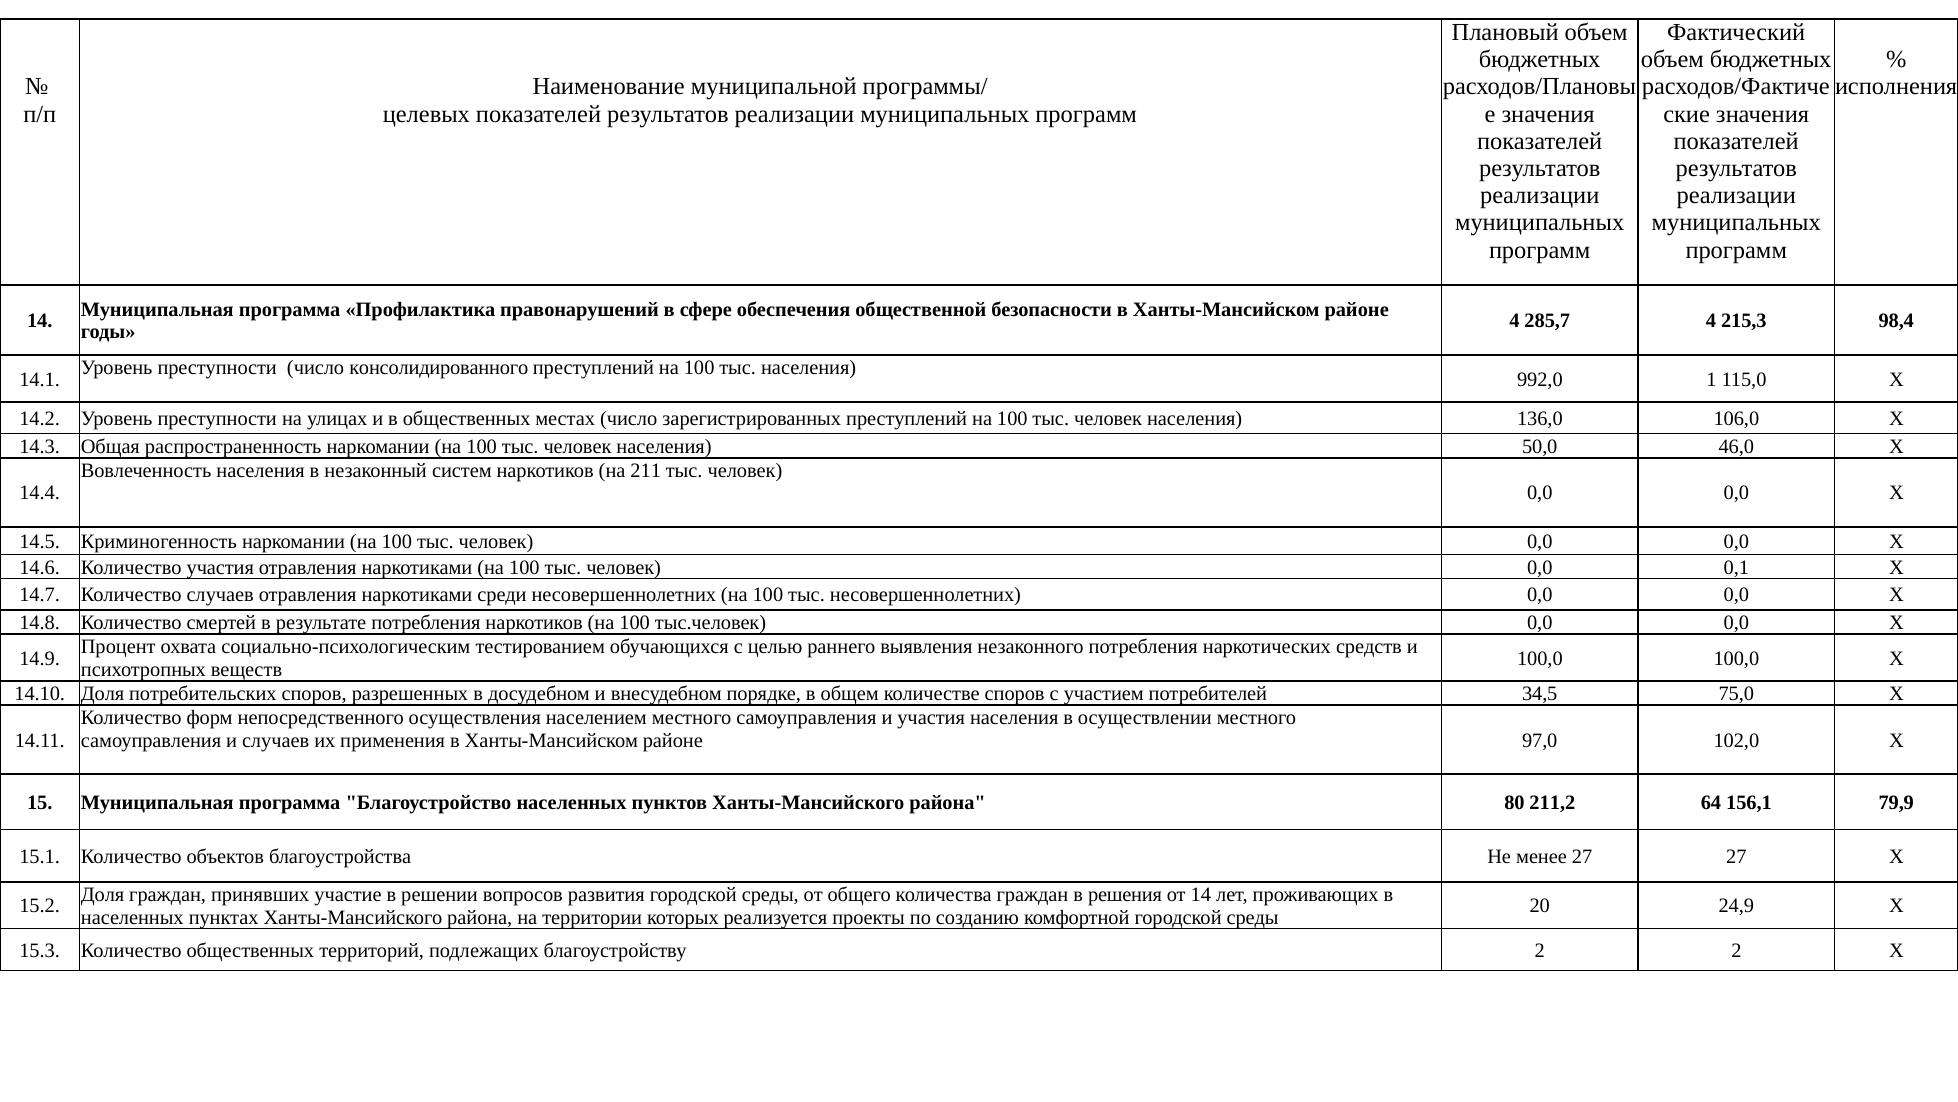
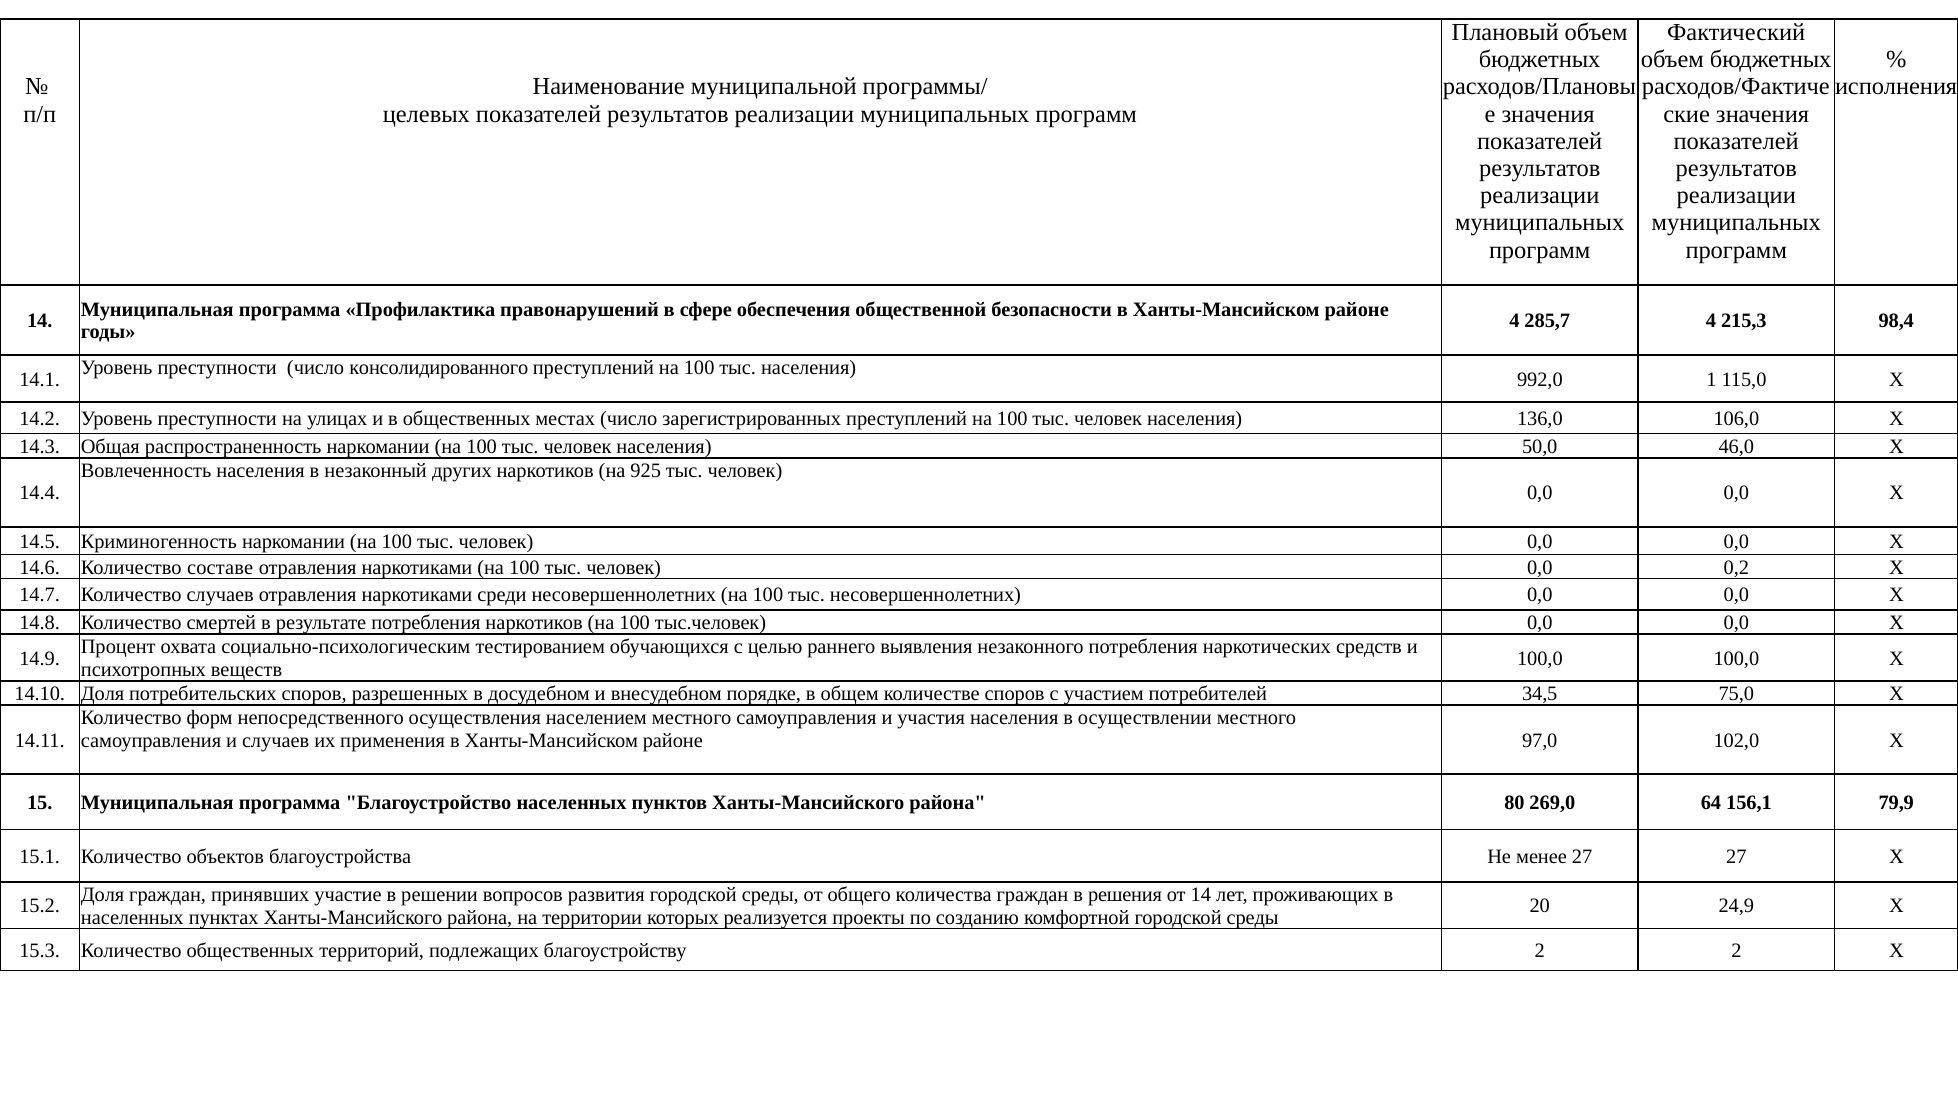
систем: систем -> других (462, 470)
211: 211 -> 925 (646, 470)
Количество участия: участия -> составе (220, 567)
0,1: 0,1 -> 0,2 (1736, 567)
211,2: 211,2 -> 269,0 (1552, 802)
